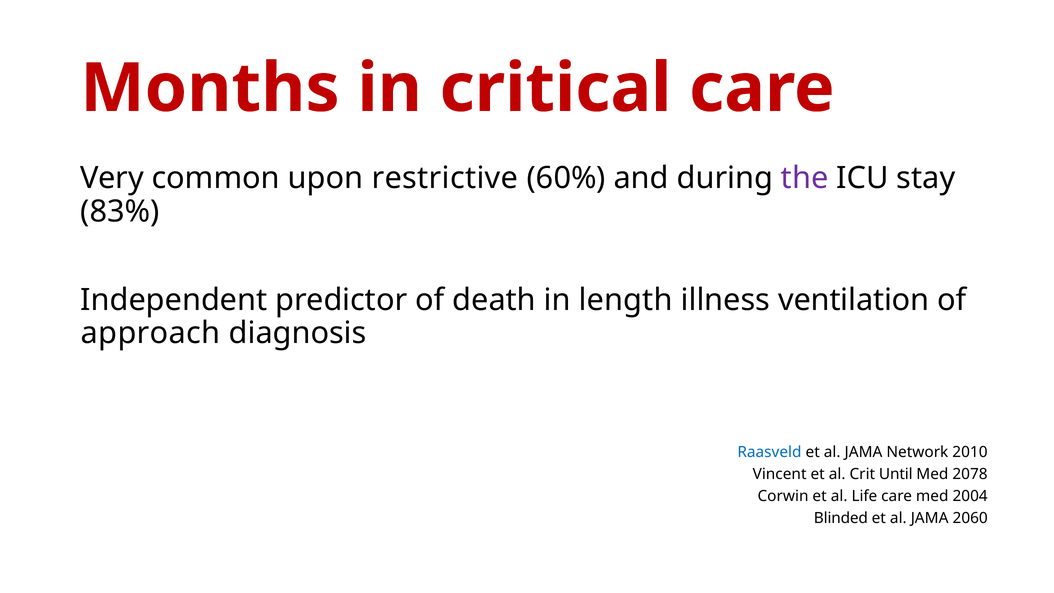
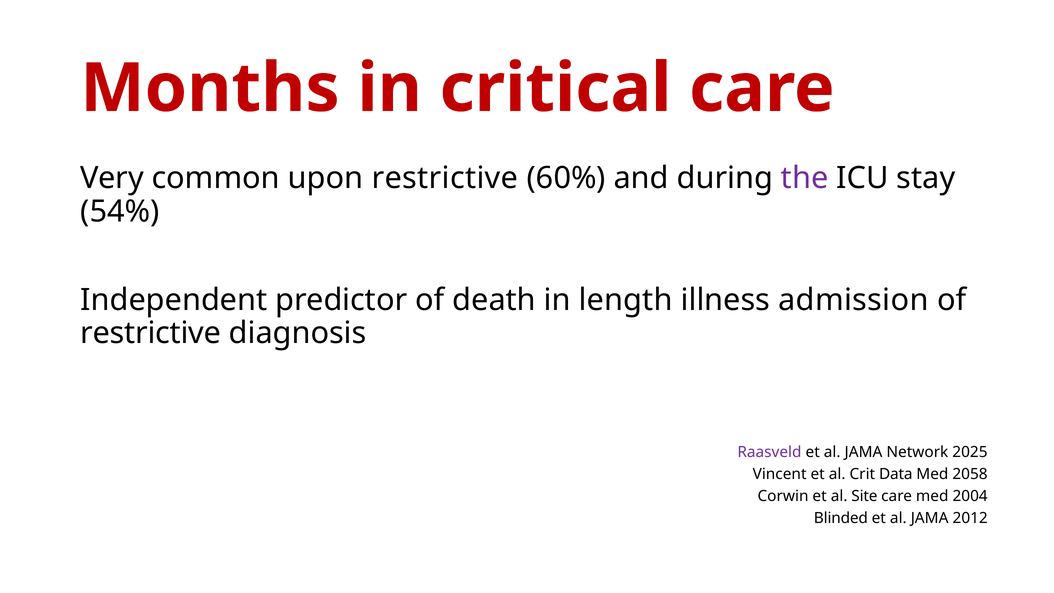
83%: 83% -> 54% (120, 211)
ventilation: ventilation -> admission (853, 300)
approach: approach -> restrictive (151, 333)
Raasveld colour: blue -> purple (769, 452)
2010: 2010 -> 2025 (970, 452)
Until: Until -> Data (896, 474)
2078: 2078 -> 2058 (970, 474)
Life: Life -> Site (864, 496)
2060: 2060 -> 2012 (970, 518)
